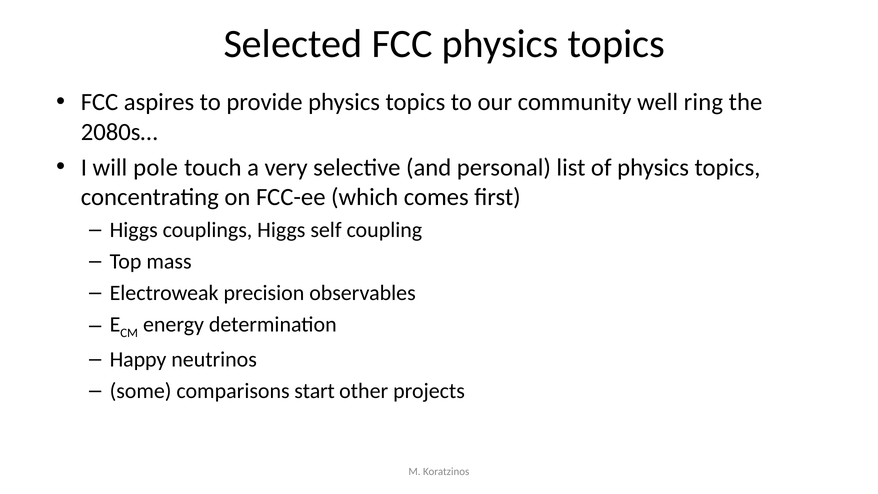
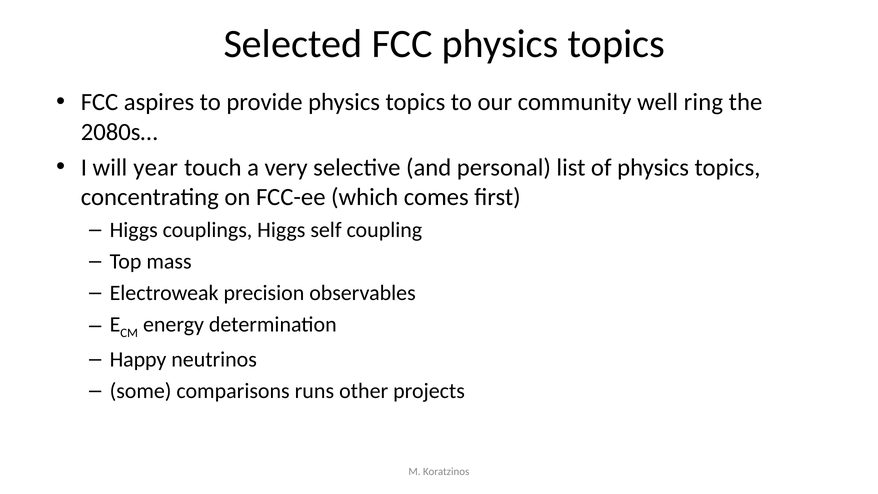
pole: pole -> year (156, 167)
start: start -> runs (314, 391)
